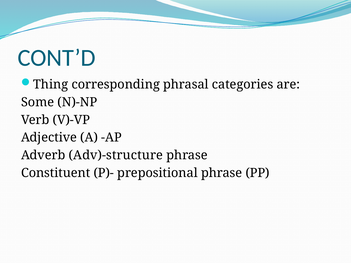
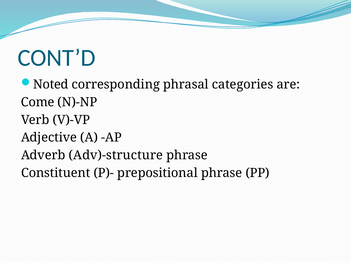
Thing: Thing -> Noted (51, 85)
Some: Some -> Come (38, 102)
